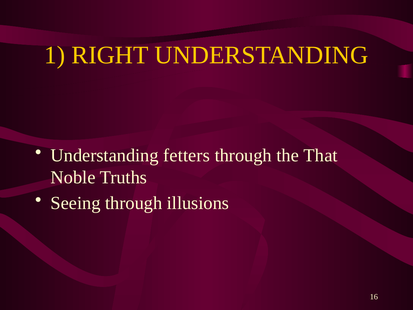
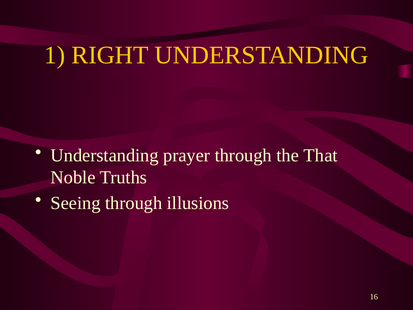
fetters: fetters -> prayer (187, 155)
